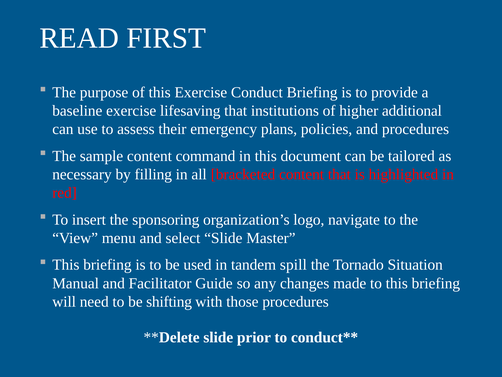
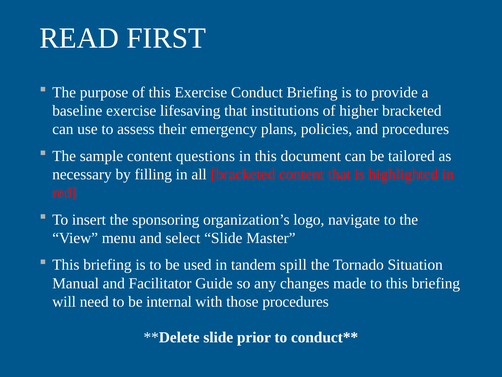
higher additional: additional -> bracketed (412, 111)
command: command -> questions (205, 156)
shifting: shifting -> internal (169, 301)
